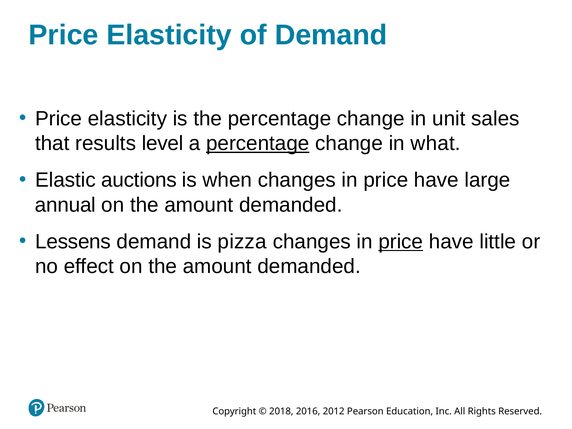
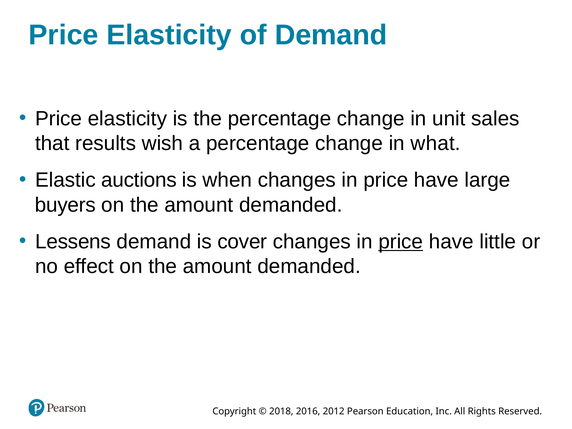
level: level -> wish (162, 143)
percentage underline: present -> none (258, 143)
annual: annual -> buyers (65, 205)
pizza: pizza -> cover (242, 242)
